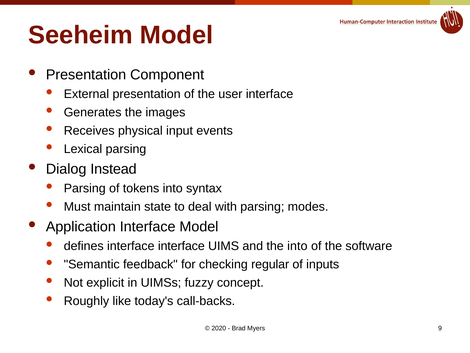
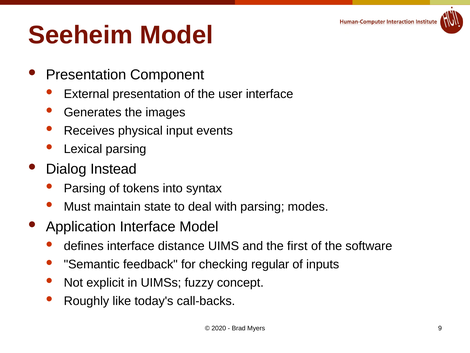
interface interface: interface -> distance (181, 246)
the into: into -> first (297, 246)
